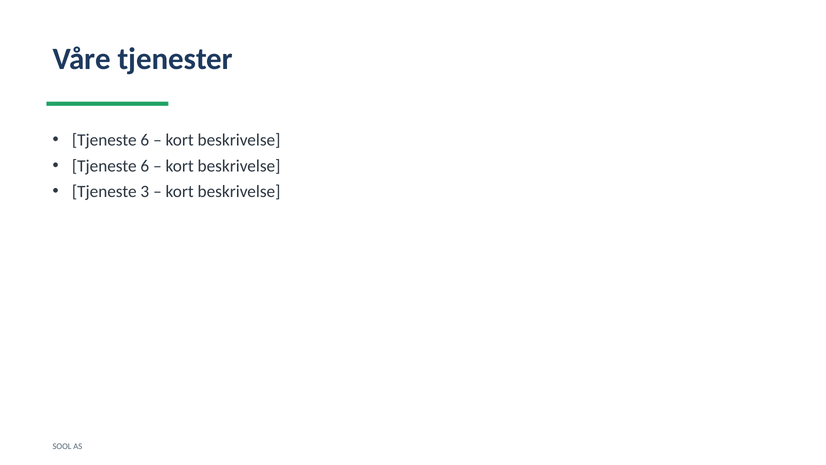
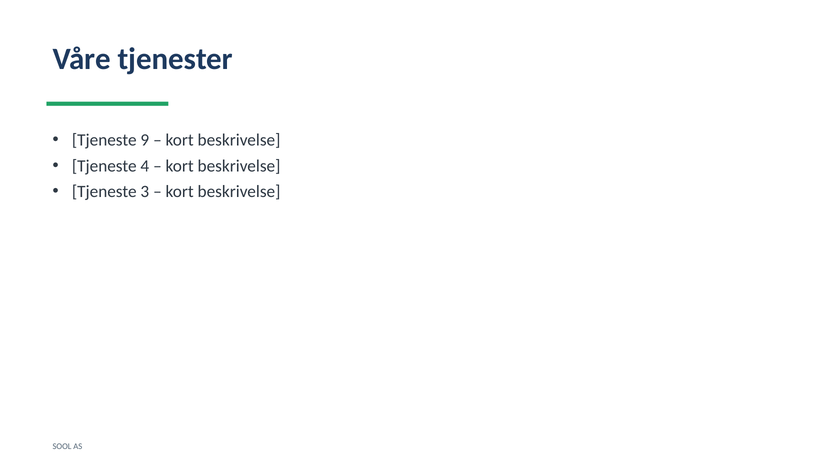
6: 6 -> 9 (145, 140)
6: 6 -> 4 (145, 166)
